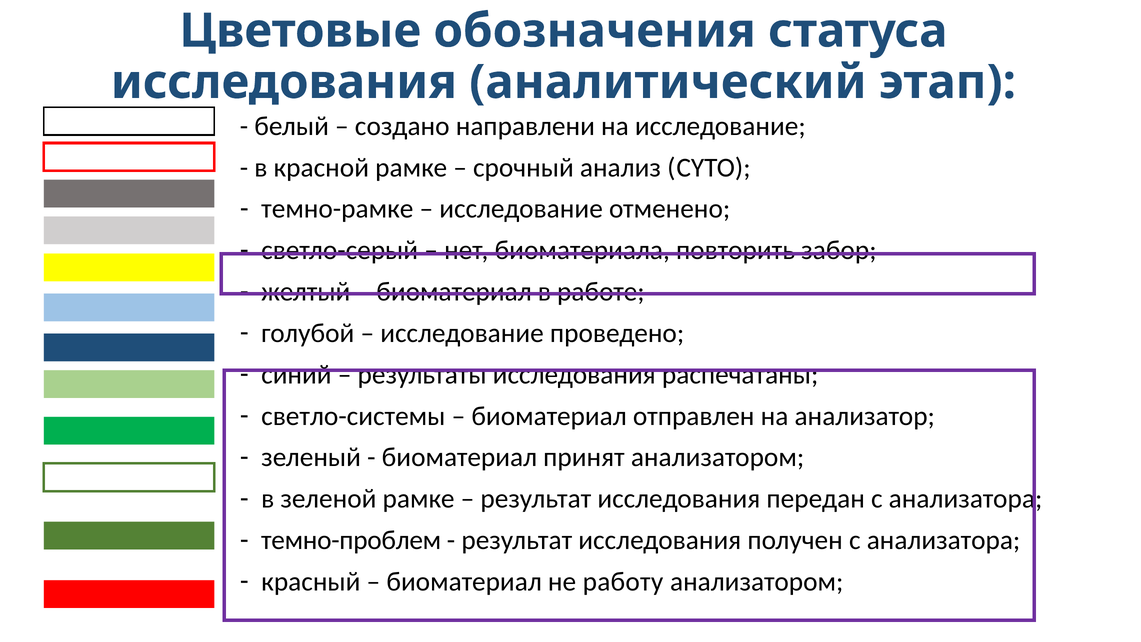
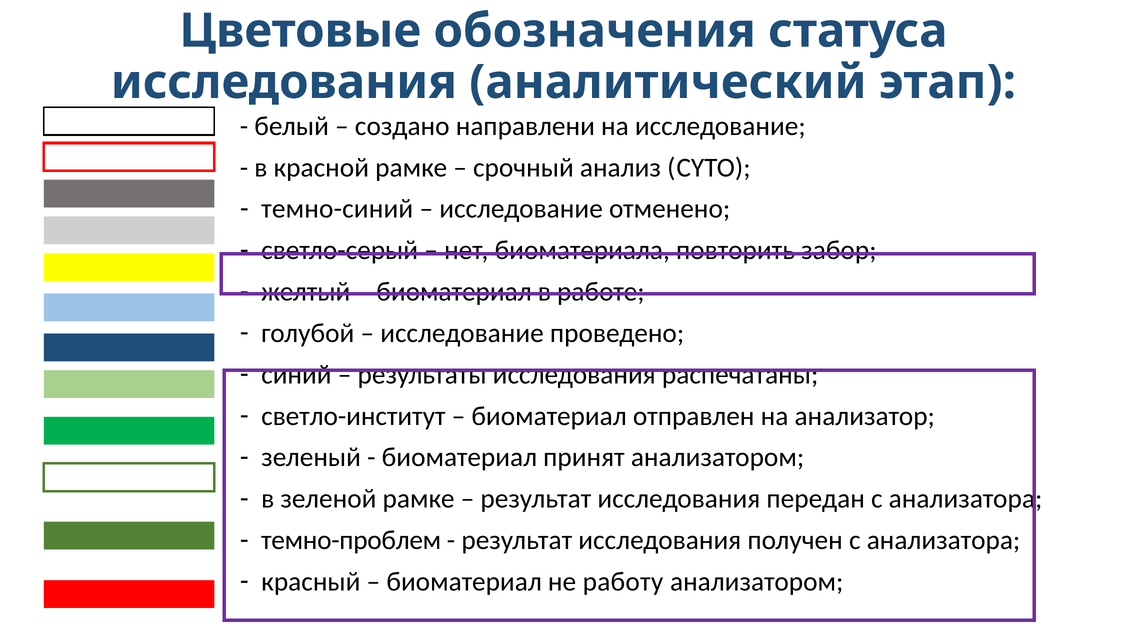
темно-рамке: темно-рамке -> темно-синий (337, 209)
светло-системы: светло-системы -> светло-институт (353, 416)
